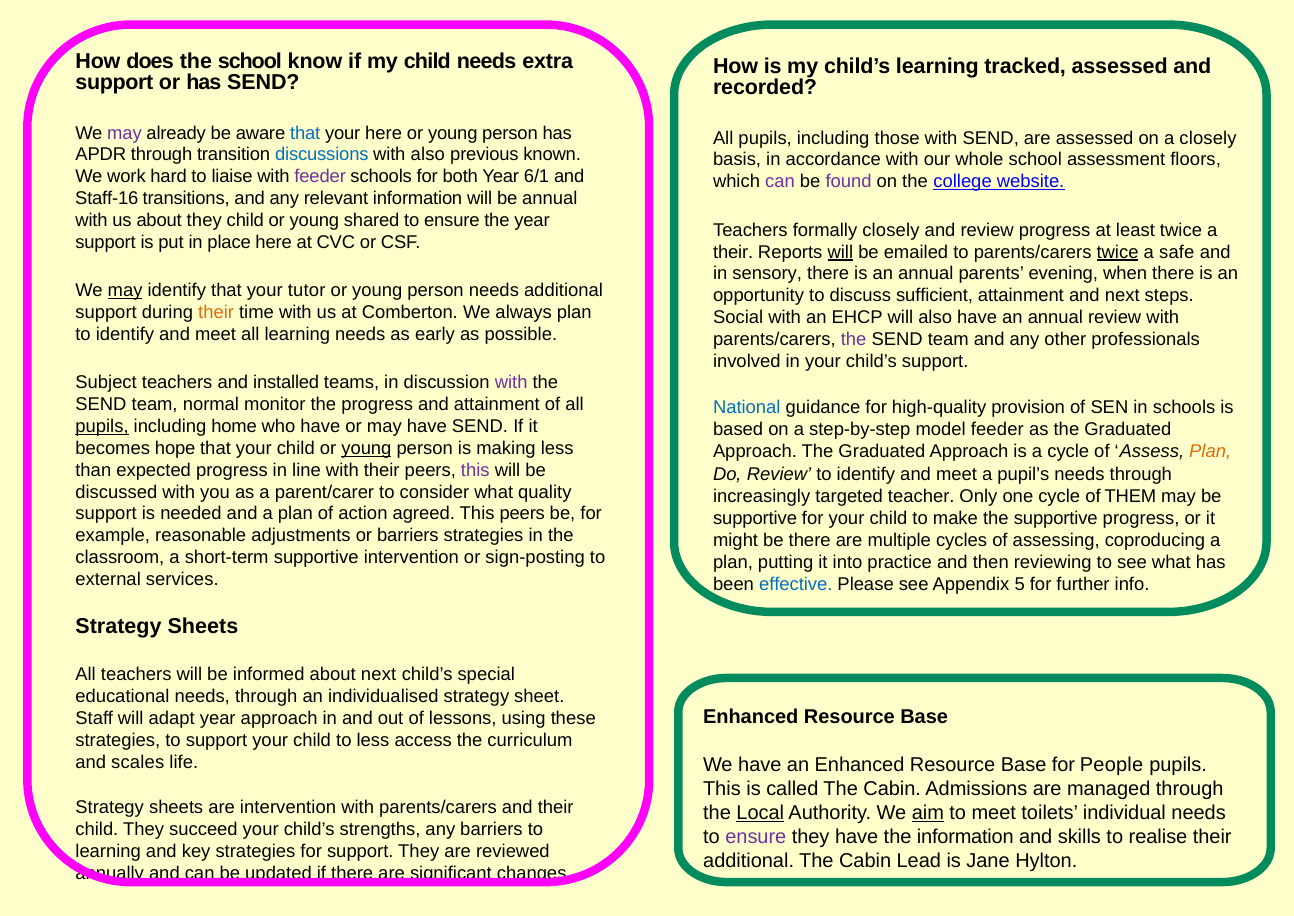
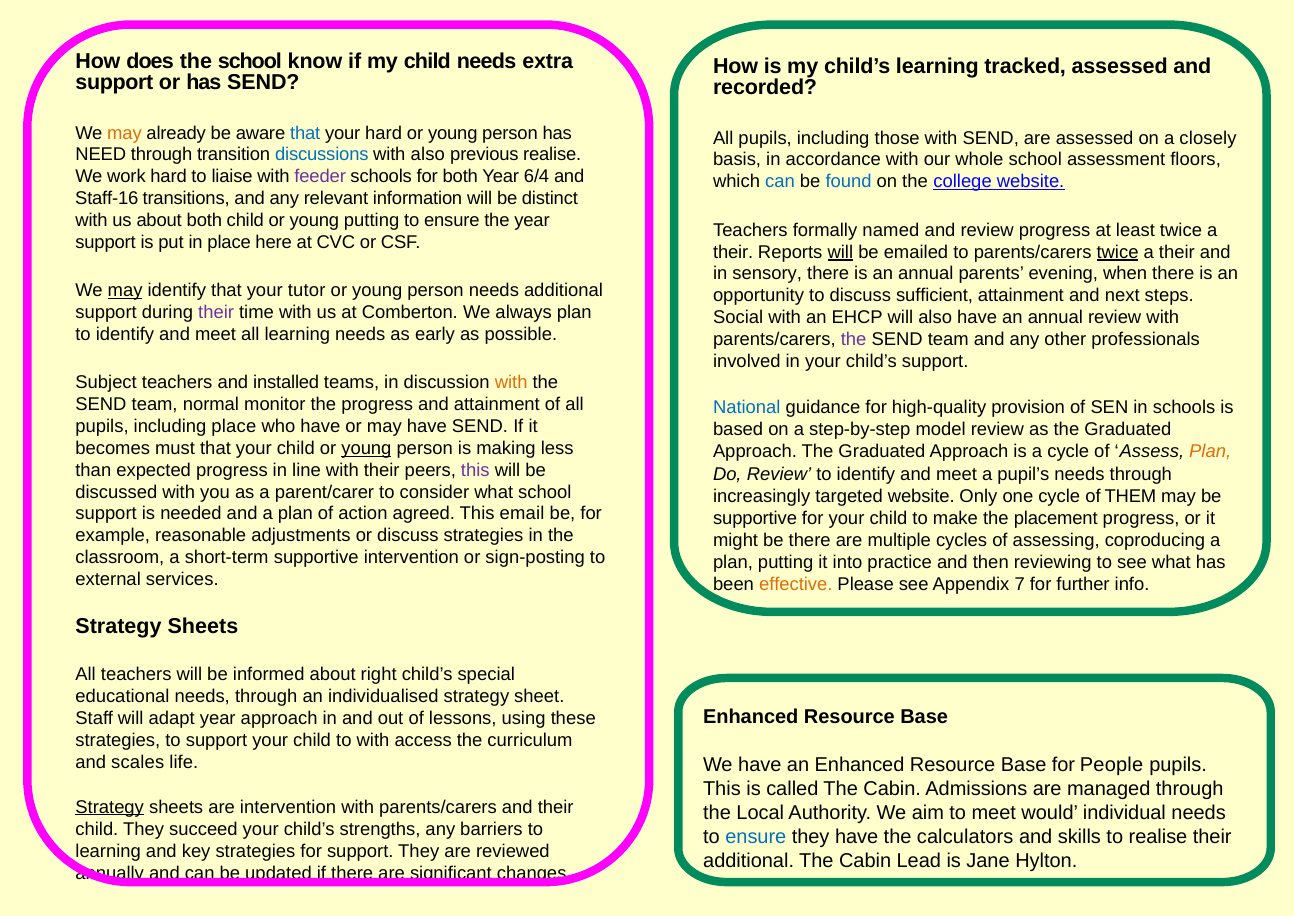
may colour: purple -> orange (124, 133)
your here: here -> hard (384, 133)
APDR: APDR -> NEED (101, 155)
previous known: known -> realise (552, 155)
6/1: 6/1 -> 6/4 (537, 177)
can colour: purple -> blue (780, 182)
found colour: purple -> blue (849, 182)
be annual: annual -> distinct (550, 198)
about they: they -> both (204, 220)
young shared: shared -> putting (372, 220)
formally closely: closely -> named (891, 230)
safe: safe -> their (1177, 252)
their colour: orange -> purple (216, 312)
with colour: purple -> orange (511, 383)
pupils underline: present -> none (102, 427)
including home: home -> place (234, 427)
model feeder: feeder -> review (997, 430)
hope: hope -> must (175, 448)
what quality: quality -> school (545, 492)
targeted teacher: teacher -> website (921, 496)
This peers: peers -> email (522, 514)
the supportive: supportive -> placement (1056, 518)
or barriers: barriers -> discuss (408, 536)
effective colour: blue -> orange (796, 585)
5: 5 -> 7 (1020, 585)
about next: next -> right (379, 674)
to less: less -> with (373, 741)
Strategy underline: none -> present (110, 807)
Local underline: present -> none (760, 813)
aim underline: present -> none (928, 813)
toilets: toilets -> would (1050, 813)
ensure colour: purple -> blue (756, 837)
the information: information -> calculators (965, 837)
